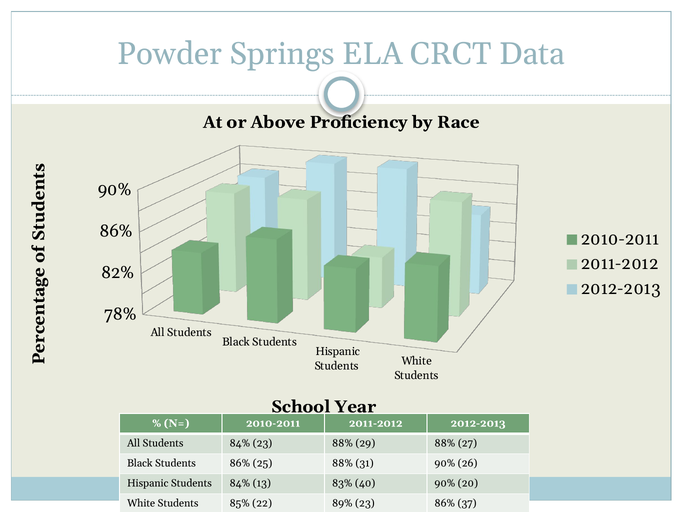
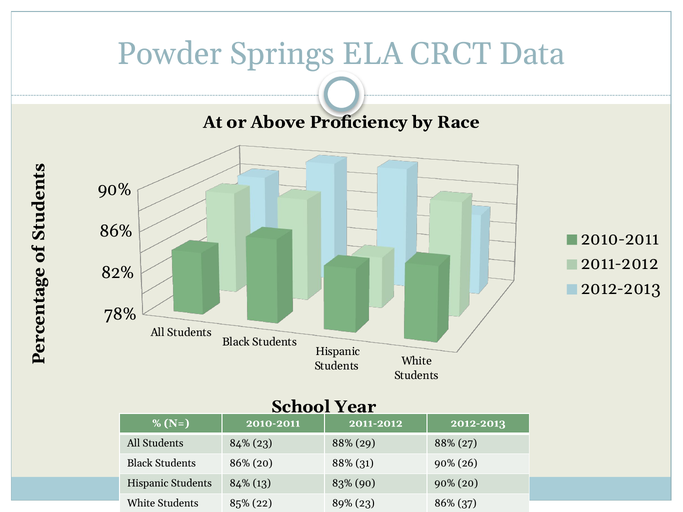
86% 25: 25 -> 20 (263, 464)
40: 40 -> 90 (365, 484)
